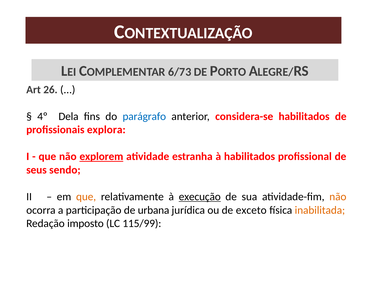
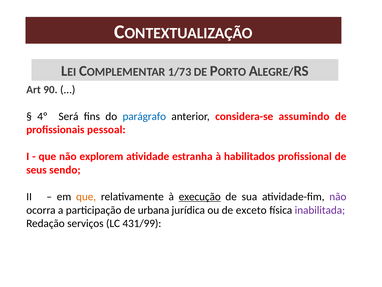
6/73: 6/73 -> 1/73 (180, 72)
26: 26 -> 90 (50, 89)
Dela: Dela -> Será (68, 116)
considera-se habilitados: habilitados -> assumindo (304, 116)
explora: explora -> pessoal (106, 130)
explorem underline: present -> none (101, 156)
não colour: orange -> purple (338, 196)
inabilitada colour: orange -> purple (320, 210)
imposto: imposto -> serviços (85, 223)
115/99: 115/99 -> 431/99 (142, 223)
